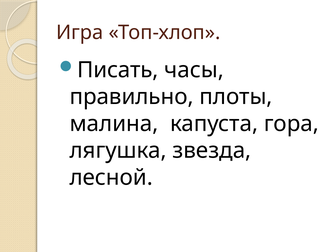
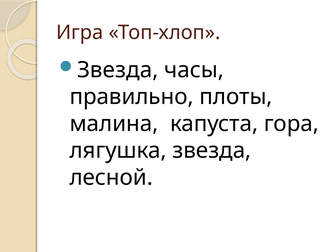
Писать: Писать -> Звезда (118, 70)
